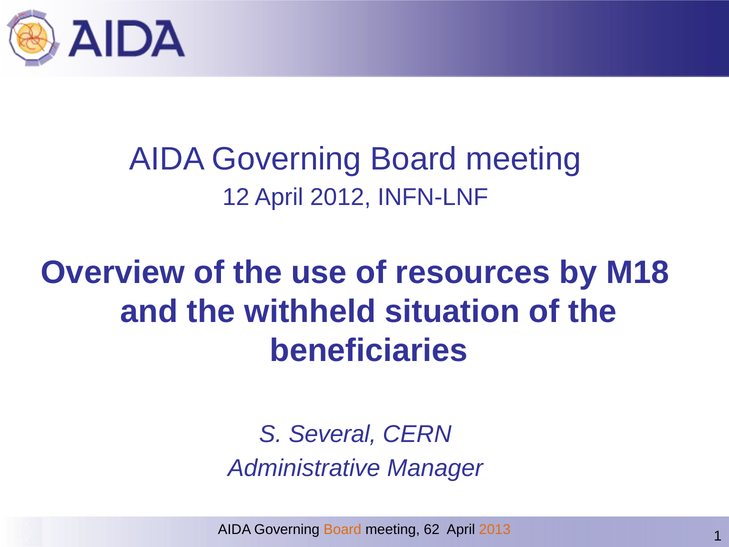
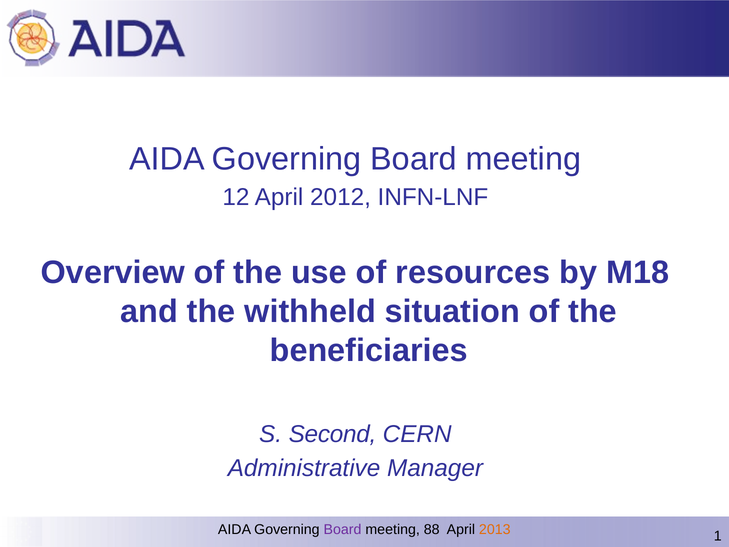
Several: Several -> Second (333, 434)
Board colour: orange -> purple (343, 530)
62: 62 -> 88 (432, 530)
